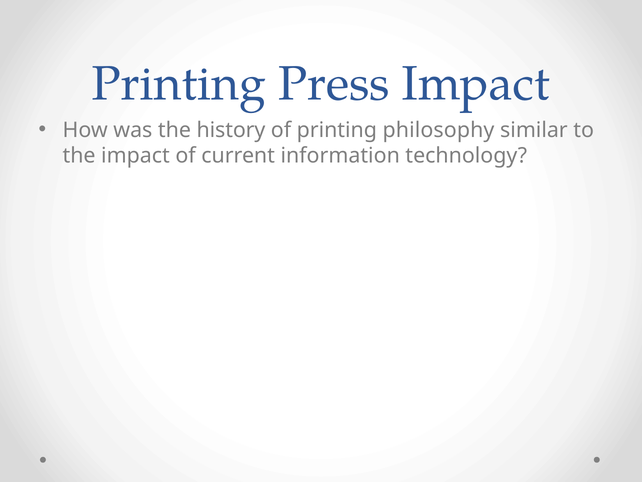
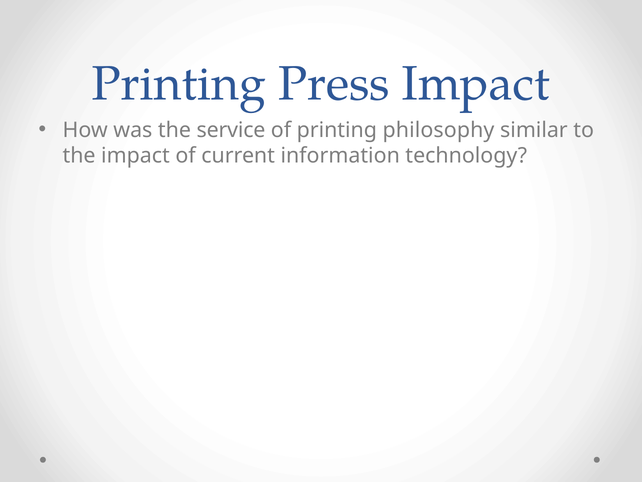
history: history -> service (231, 130)
